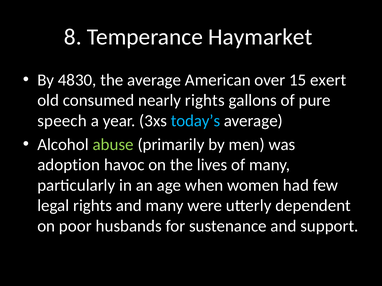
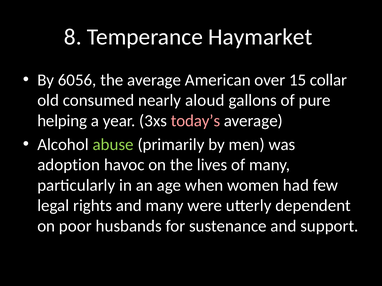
4830: 4830 -> 6056 (77, 80)
exert: exert -> collar (328, 80)
nearly rights: rights -> aloud (205, 101)
speech: speech -> helping (62, 121)
today’s colour: light blue -> pink (195, 121)
